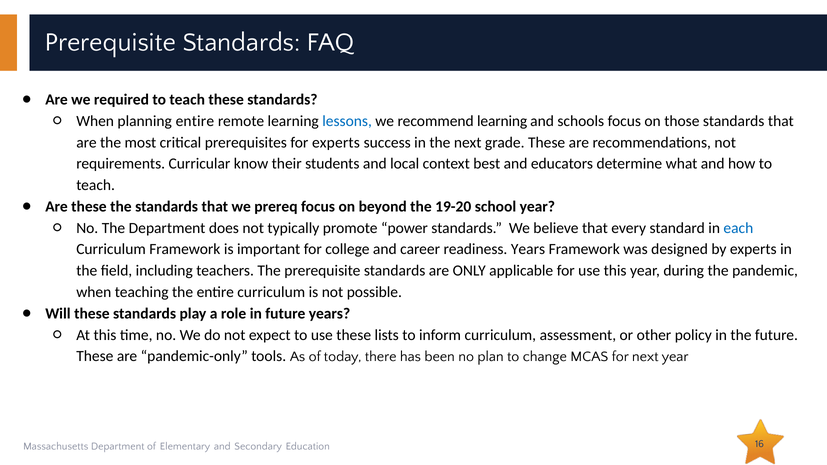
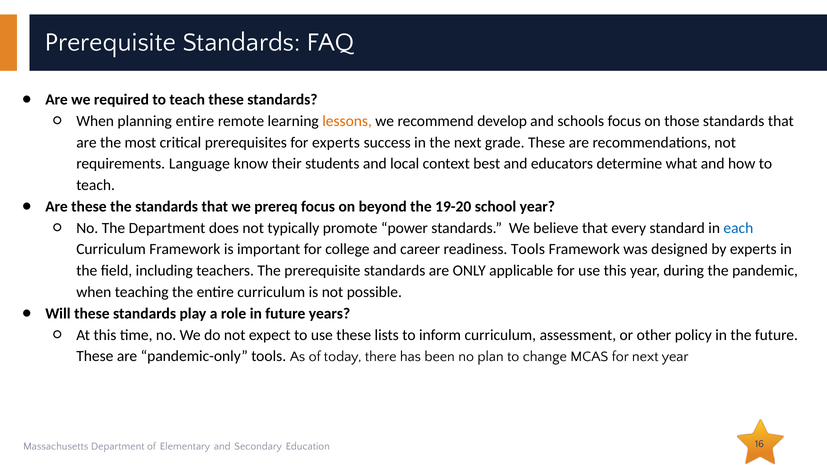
lessons colour: blue -> orange (347, 121)
recommend learning: learning -> develop (502, 121)
Curricular: Curricular -> Language (199, 164)
readiness Years: Years -> Tools (528, 249)
